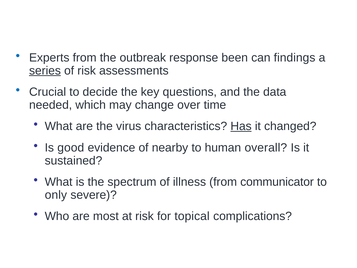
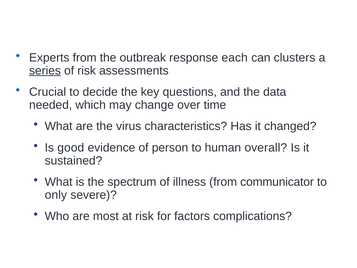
been: been -> each (235, 58)
findings: findings -> clusters (295, 58)
Has underline: present -> none (241, 126)
nearby: nearby -> person (170, 148)
topical: topical -> factors (192, 216)
